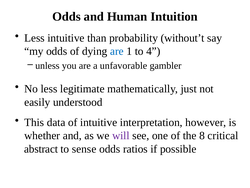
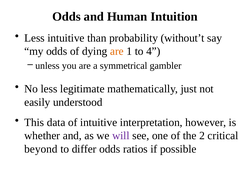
are colour: blue -> orange (117, 51)
unfavorable: unfavorable -> symmetrical (124, 66)
8: 8 -> 2 (202, 135)
abstract: abstract -> beyond (41, 149)
sense: sense -> differ (84, 149)
